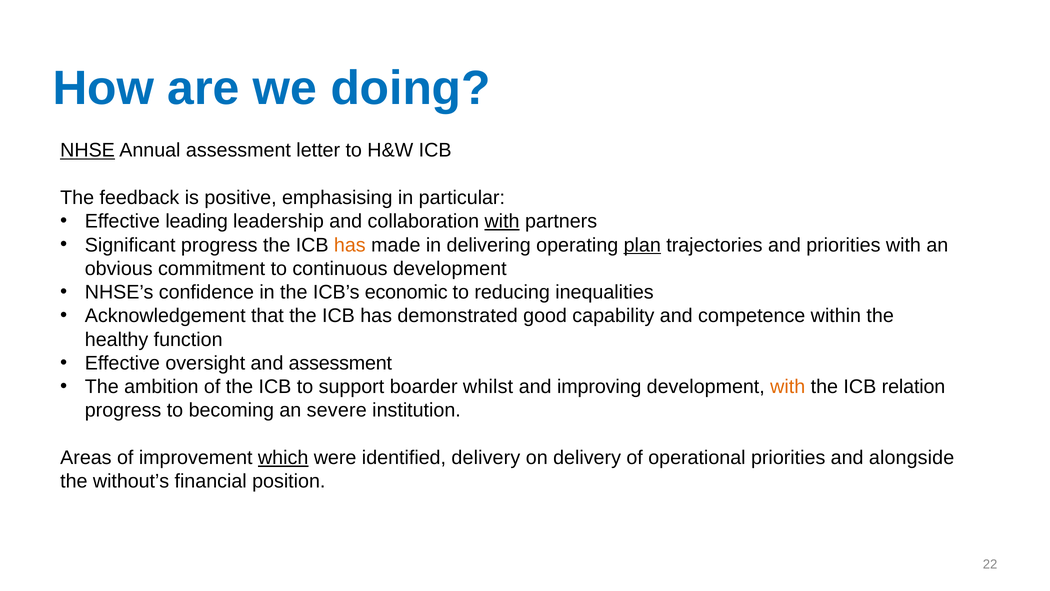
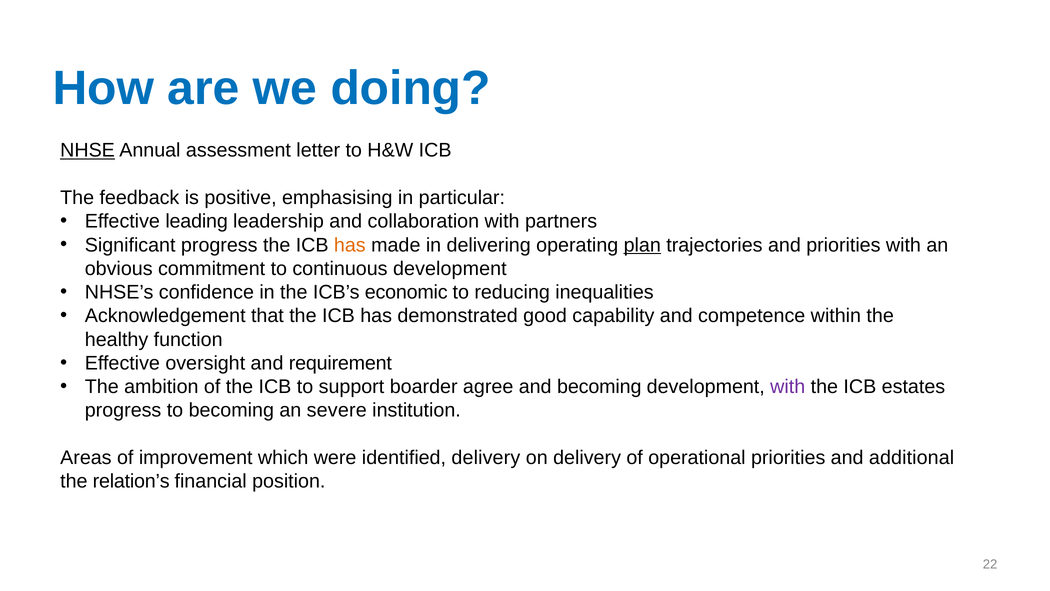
with underline: present -> none (502, 221)
and assessment: assessment -> requirement (340, 363)
whilst: whilst -> agree (488, 387)
and improving: improving -> becoming (599, 387)
with colour: orange -> purple (788, 387)
relation: relation -> estates (913, 387)
which underline: present -> none (283, 457)
alongside: alongside -> additional (912, 457)
without’s: without’s -> relation’s (131, 481)
